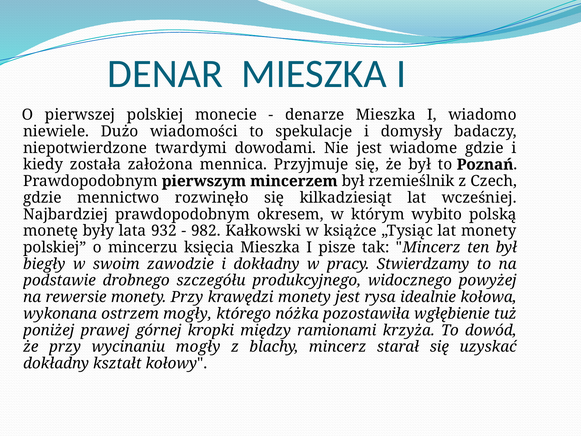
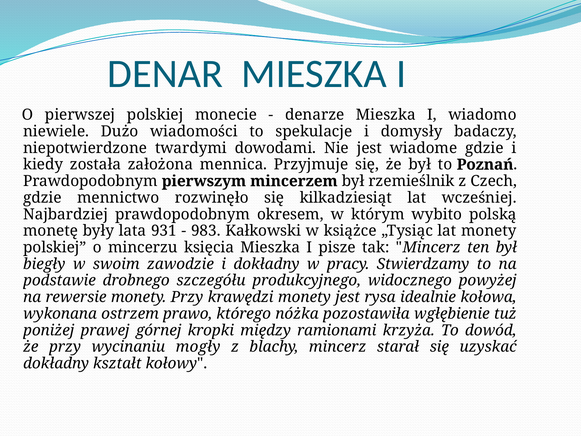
932: 932 -> 931 (164, 231)
982: 982 -> 983 (206, 231)
ostrzem mogły: mogły -> prawo (188, 314)
